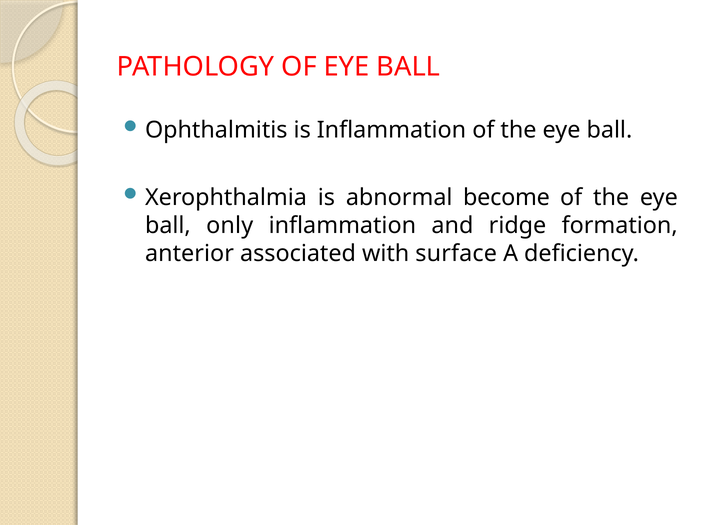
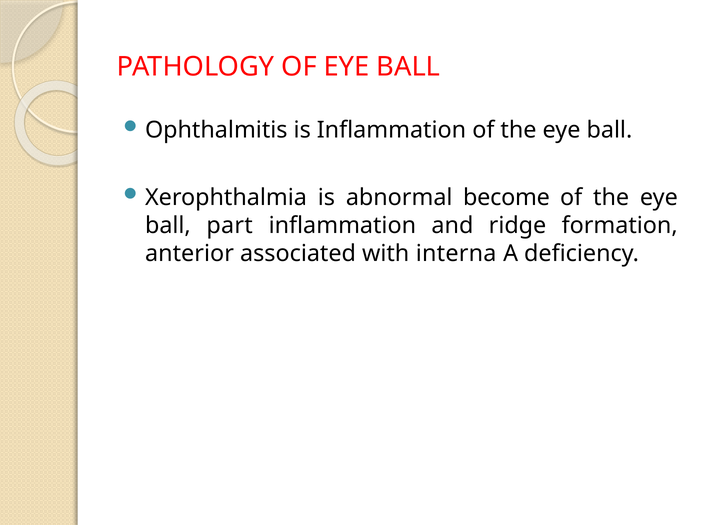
only: only -> part (230, 226)
surface: surface -> interna (456, 254)
